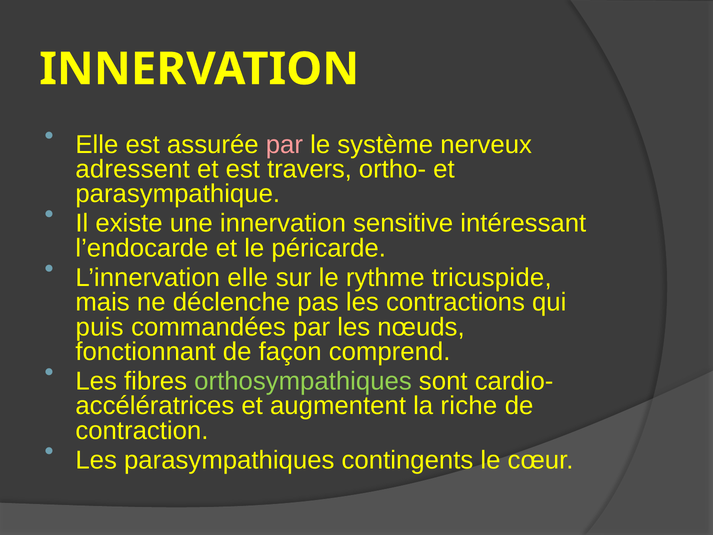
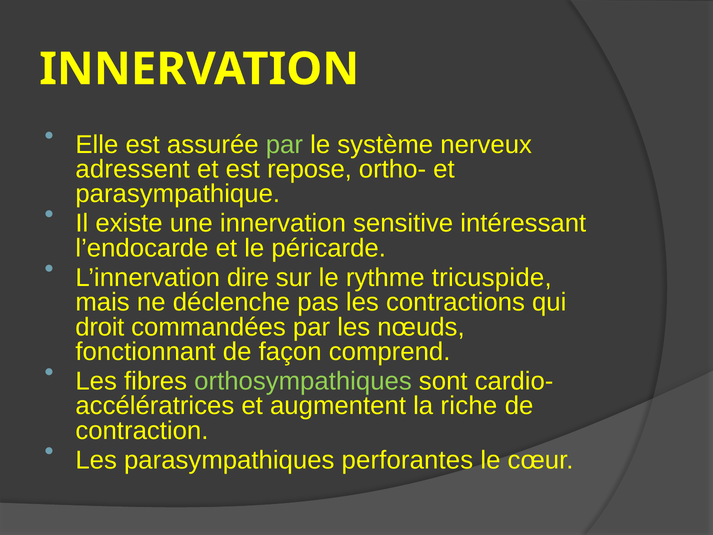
par colour: pink -> light green (284, 144)
travers: travers -> repose (310, 169)
L’innervation elle: elle -> dire (248, 277)
puis: puis -> droit (100, 327)
contingents: contingents -> perforantes (407, 460)
